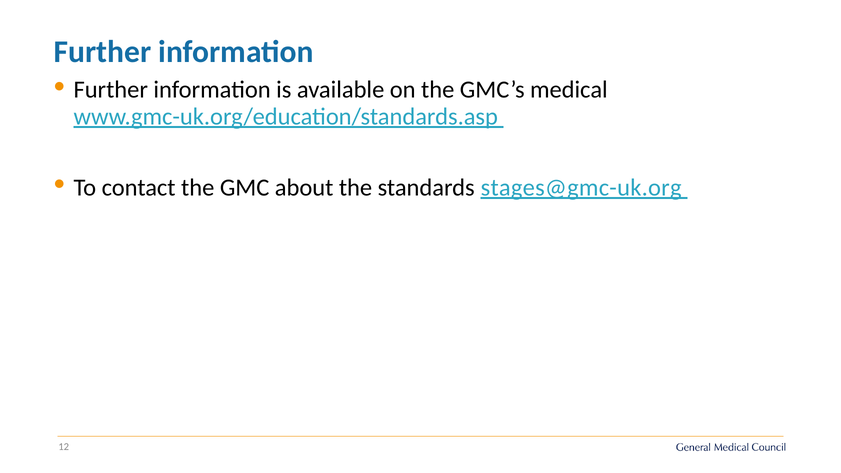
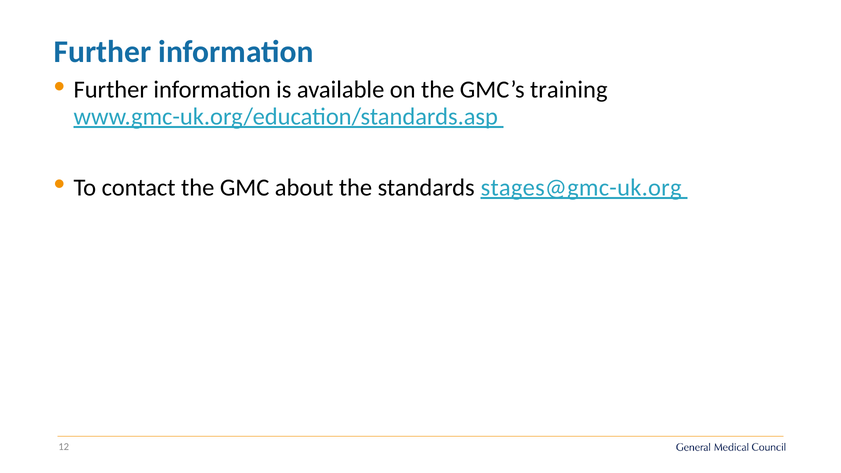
medical: medical -> training (569, 90)
